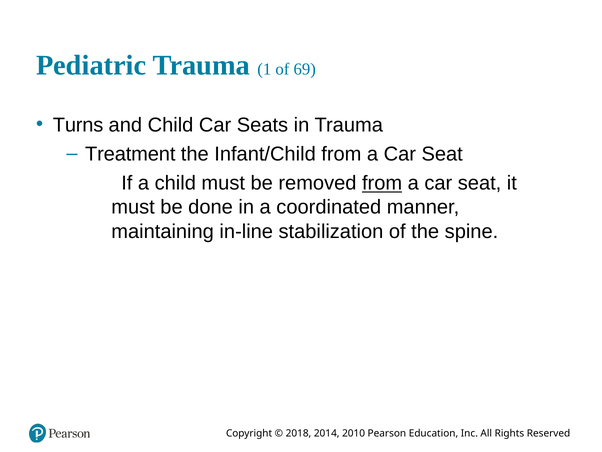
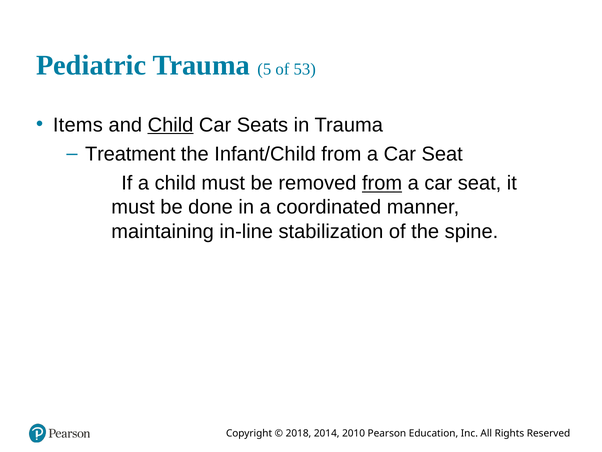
1: 1 -> 5 (264, 69)
69: 69 -> 53 (305, 69)
Turns: Turns -> Items (78, 125)
Child underline: none -> present (171, 125)
